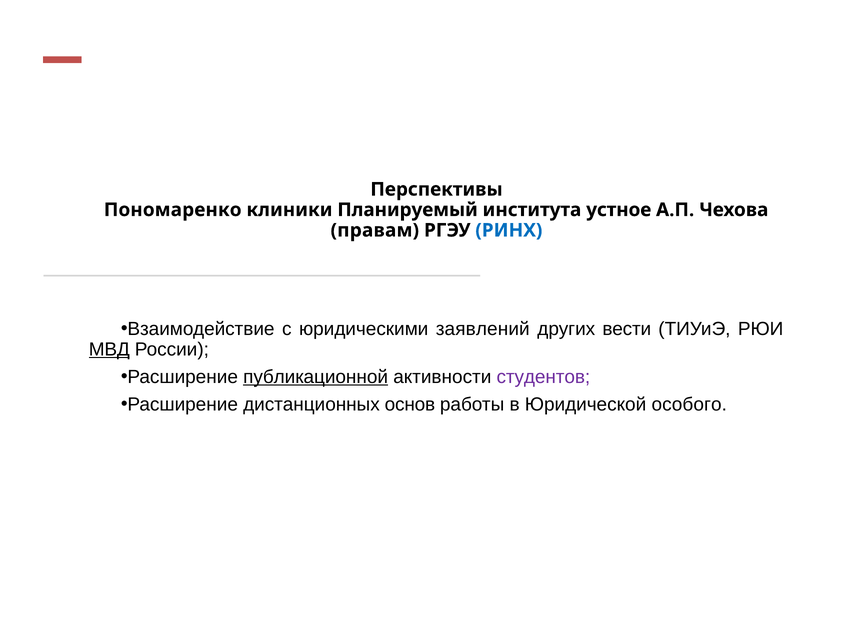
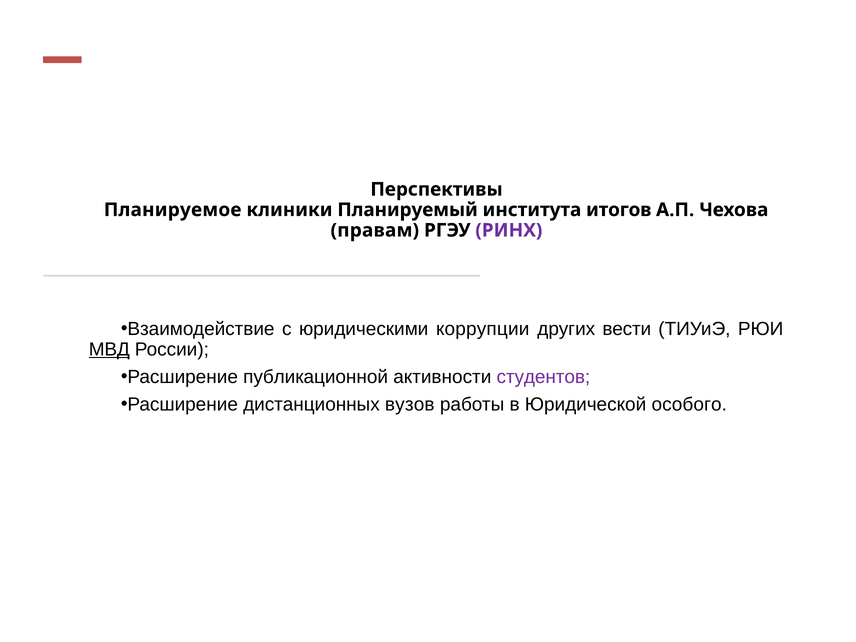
Пономаренко: Пономаренко -> Планируемое (173, 210)
устное: устное -> итогов (619, 210)
РИНХ colour: blue -> purple (509, 230)
заявлений: заявлений -> коррупции (483, 329)
публикационной underline: present -> none (316, 377)
основ: основ -> вузов (410, 405)
